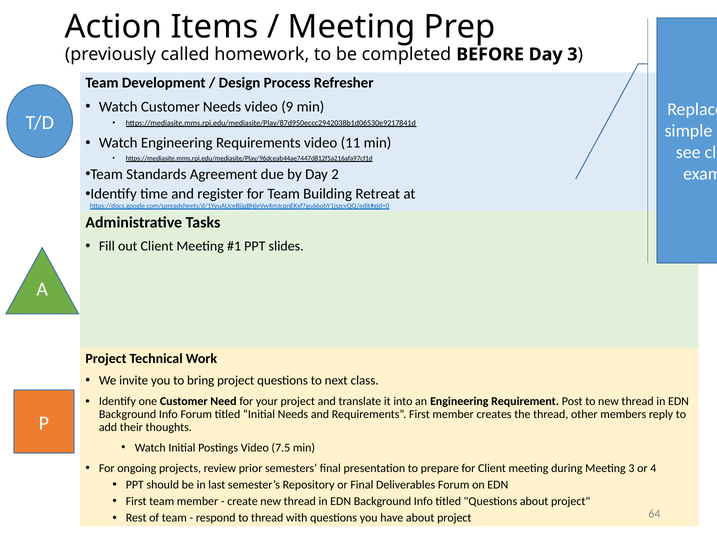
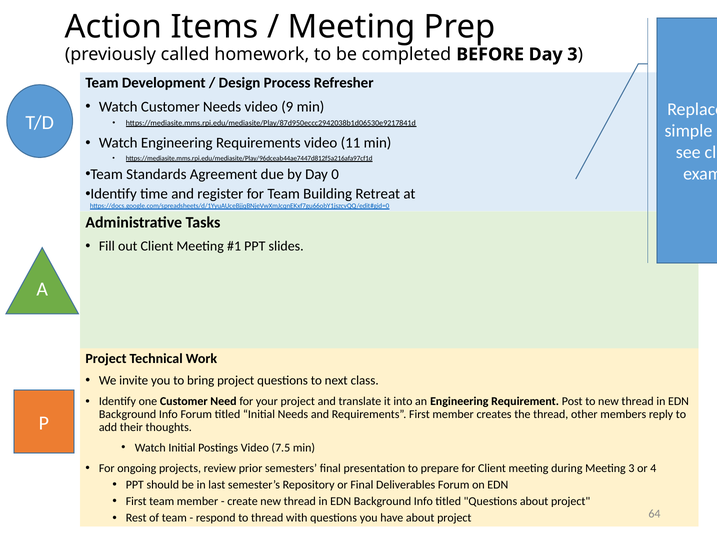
2: 2 -> 0 (335, 174)
